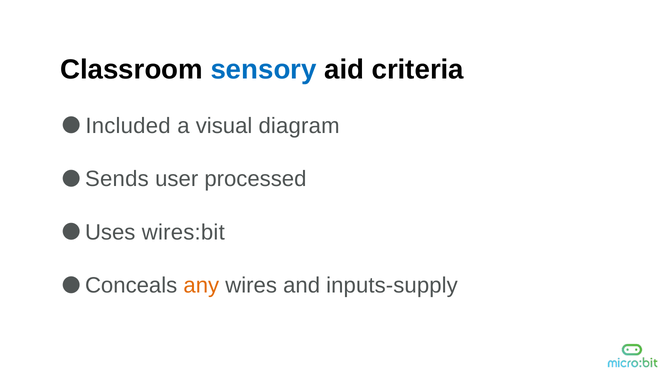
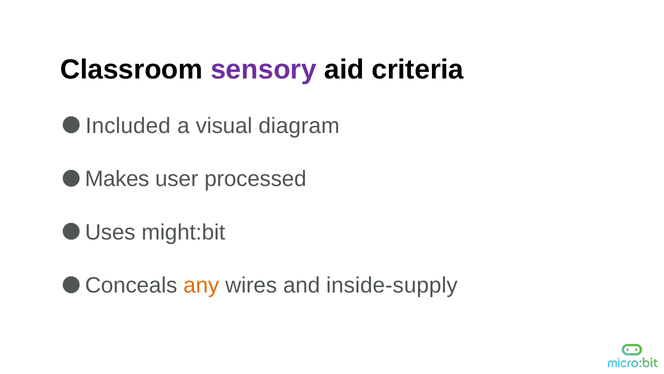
sensory colour: blue -> purple (264, 70)
Sends: Sends -> Makes (117, 179)
wires:bit: wires:bit -> might:bit (183, 232)
inputs-supply: inputs-supply -> inside-supply (392, 285)
